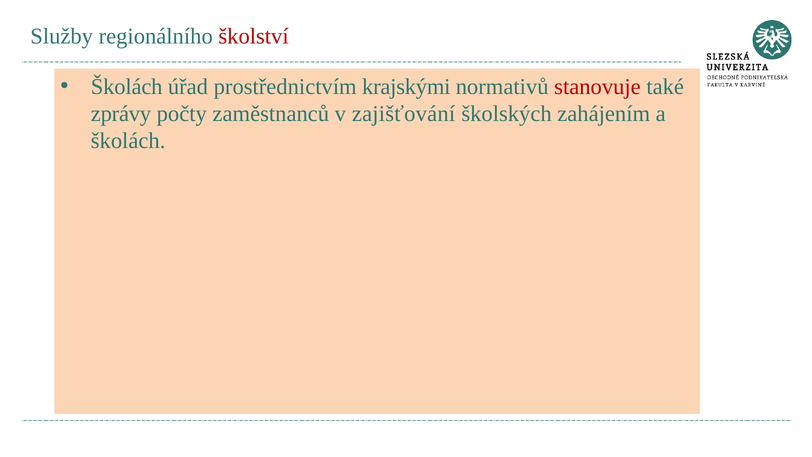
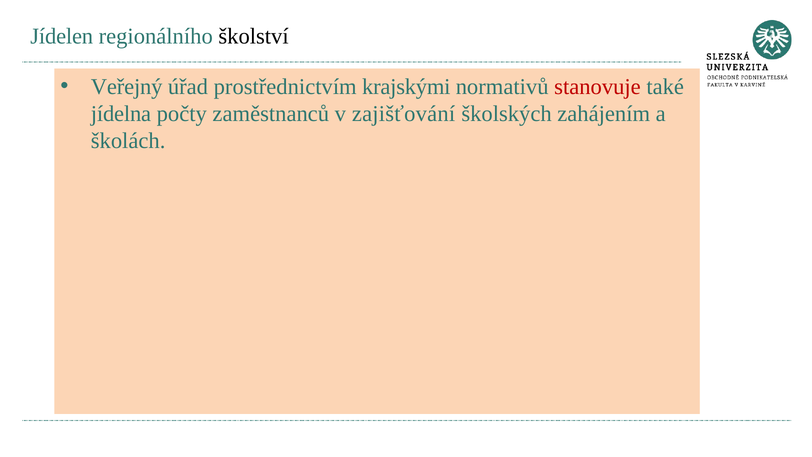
Služby: Služby -> Jídelen (62, 36)
školství colour: red -> black (254, 36)
Školách: Školách -> Veřejný (127, 87)
zprávy: zprávy -> jídelna (121, 114)
